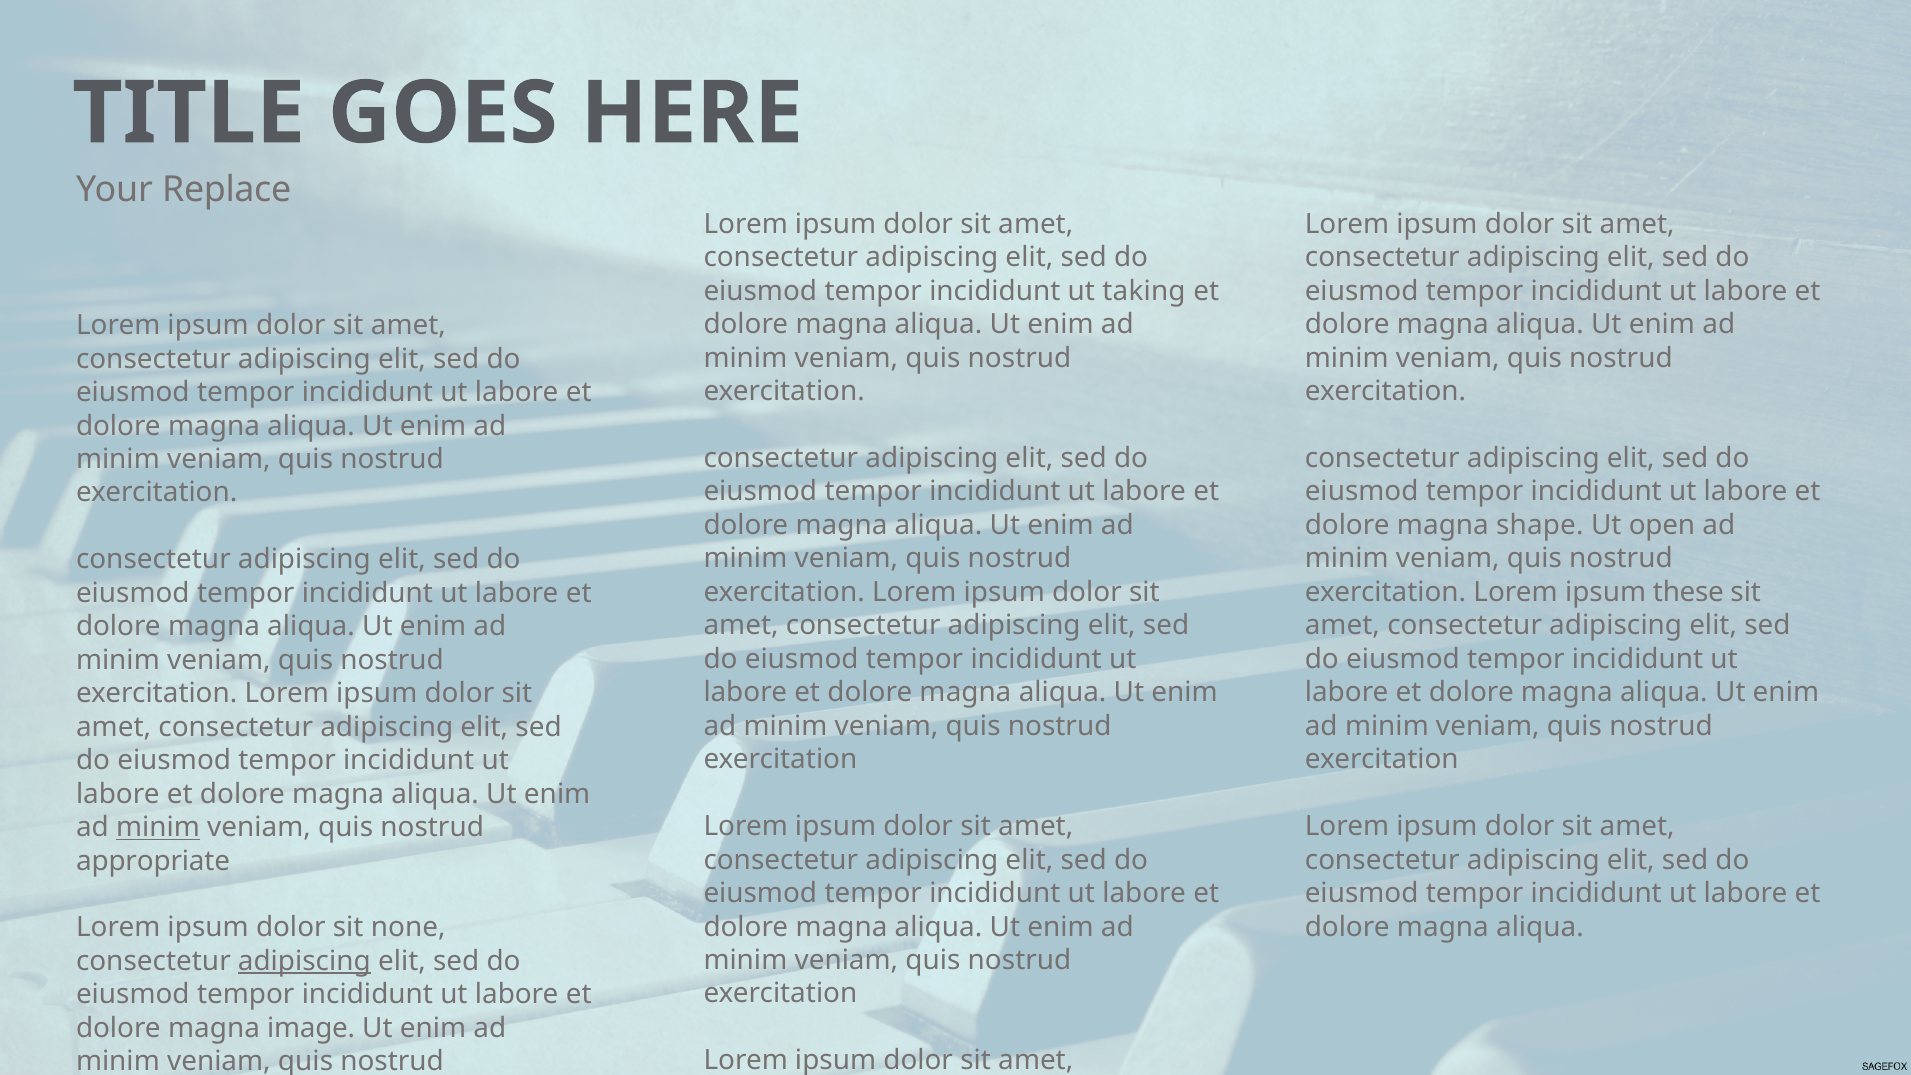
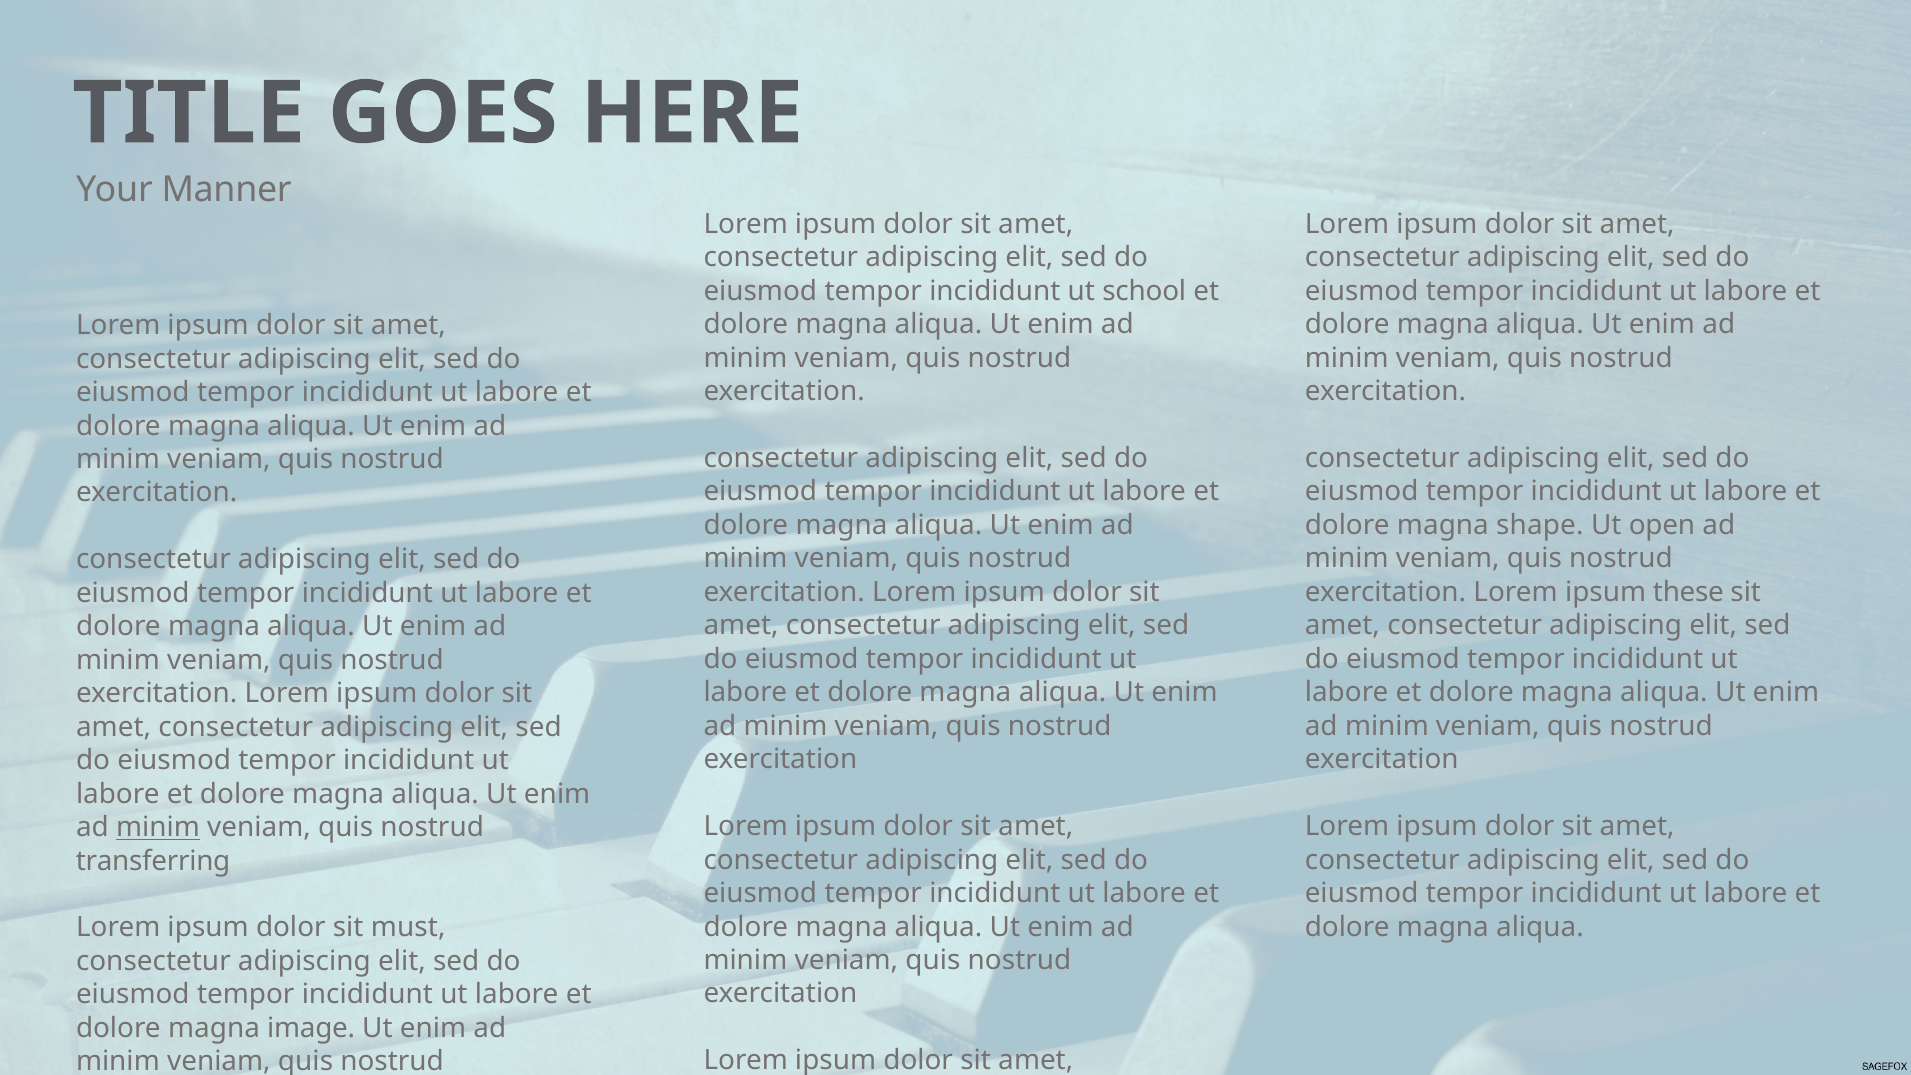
Replace: Replace -> Manner (227, 190)
taking: taking -> school (1144, 291)
appropriate: appropriate -> transferring (153, 861)
none: none -> must (408, 928)
adipiscing underline: present -> none (304, 961)
